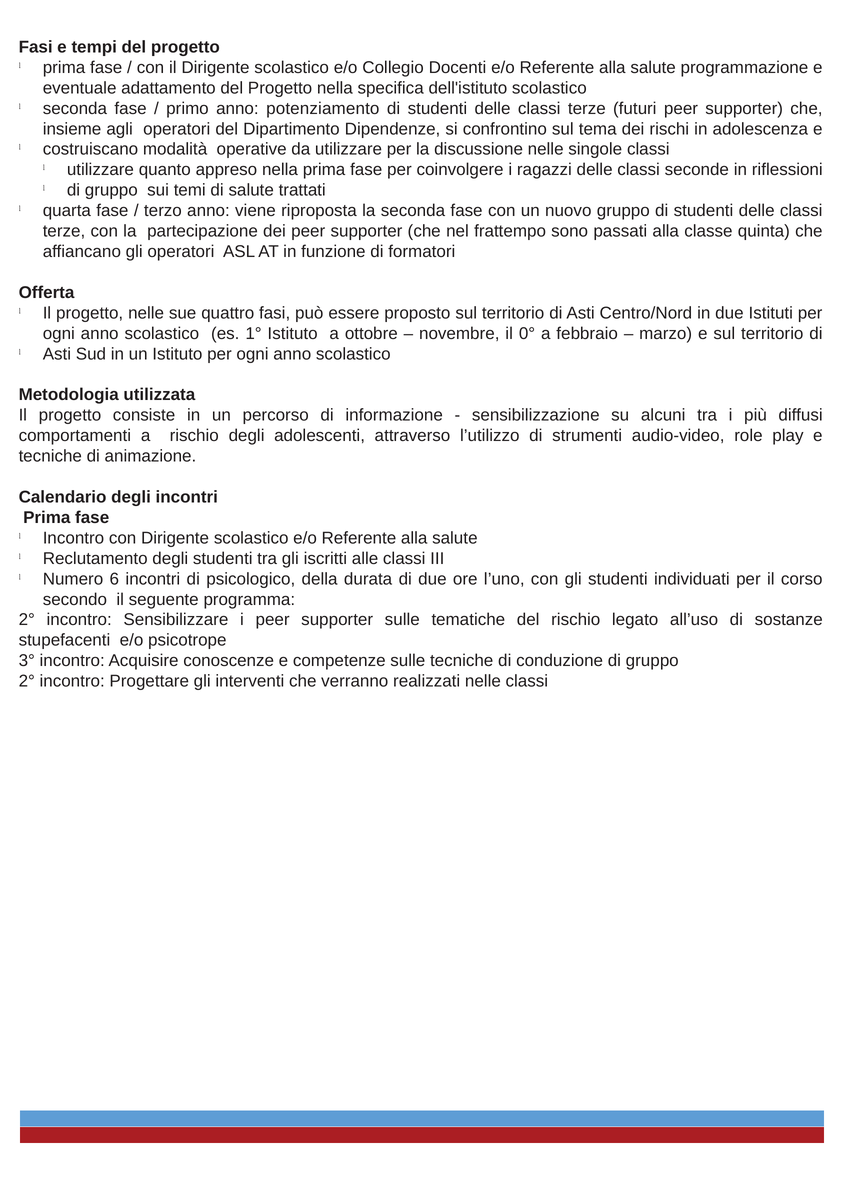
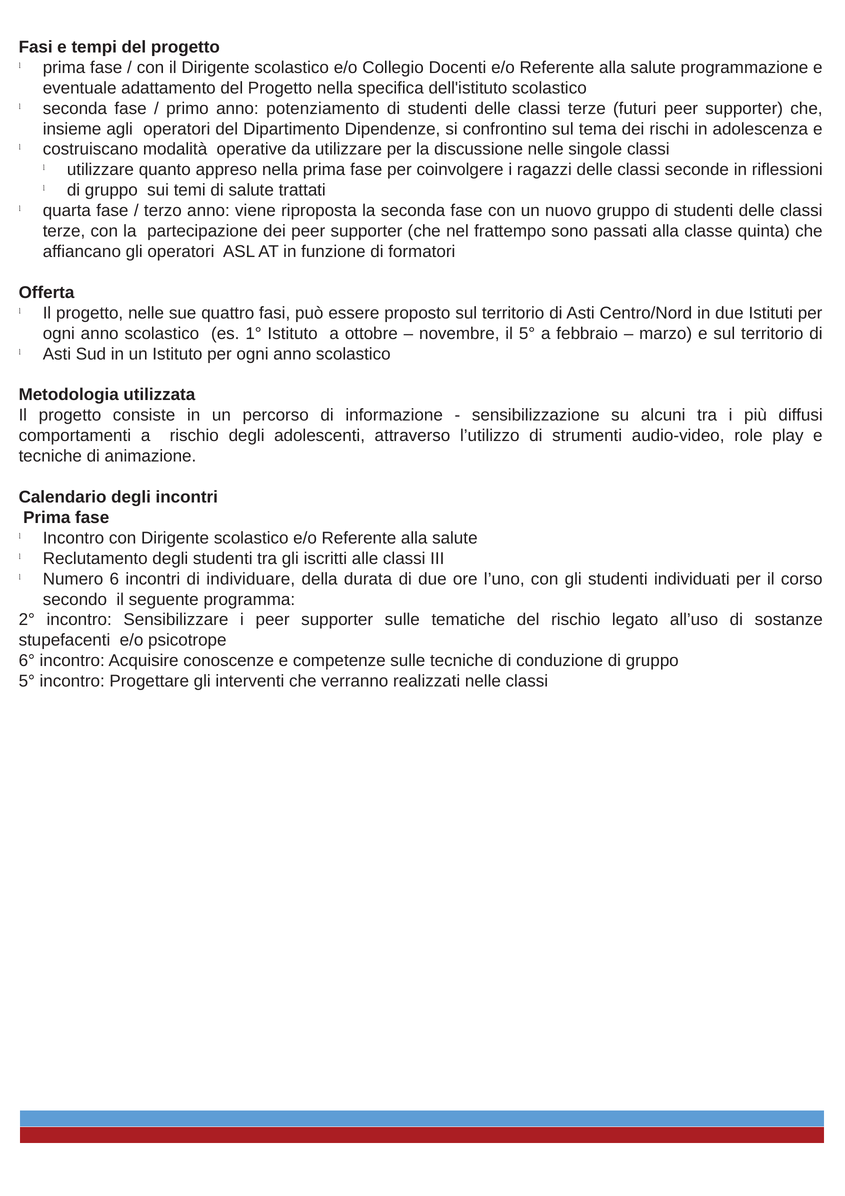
il 0°: 0° -> 5° (527, 333)
psicologico: psicologico -> individuare (251, 579)
3°: 3° -> 6° (27, 661)
2°: 2° -> 5° (27, 681)
